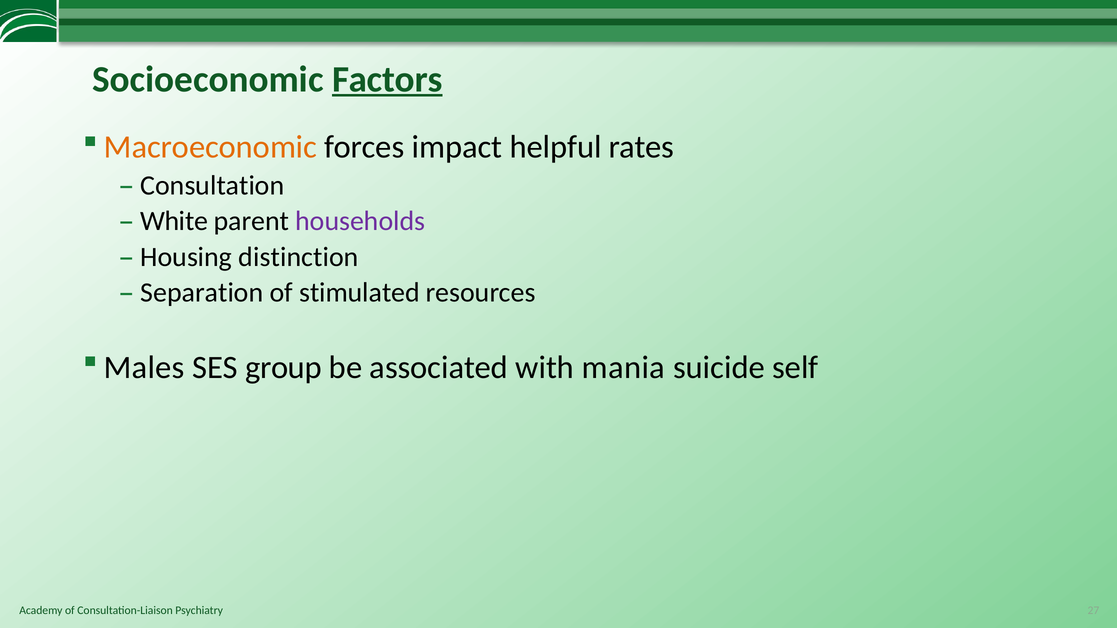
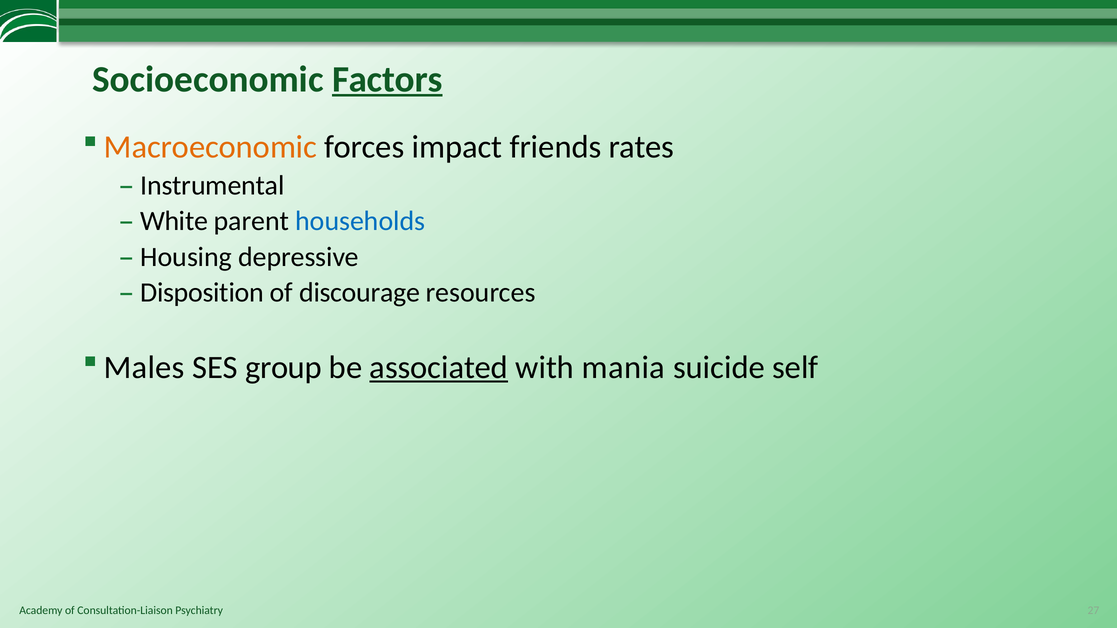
helpful: helpful -> friends (556, 147)
Consultation: Consultation -> Instrumental (212, 186)
households colour: purple -> blue (360, 221)
distinction: distinction -> depressive (299, 257)
Separation: Separation -> Disposition (202, 293)
stimulated: stimulated -> discourage (360, 293)
associated underline: none -> present (439, 368)
